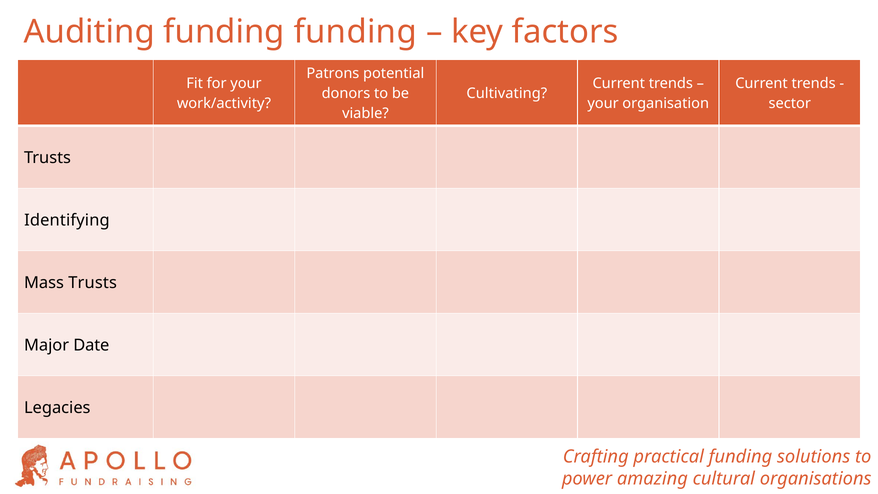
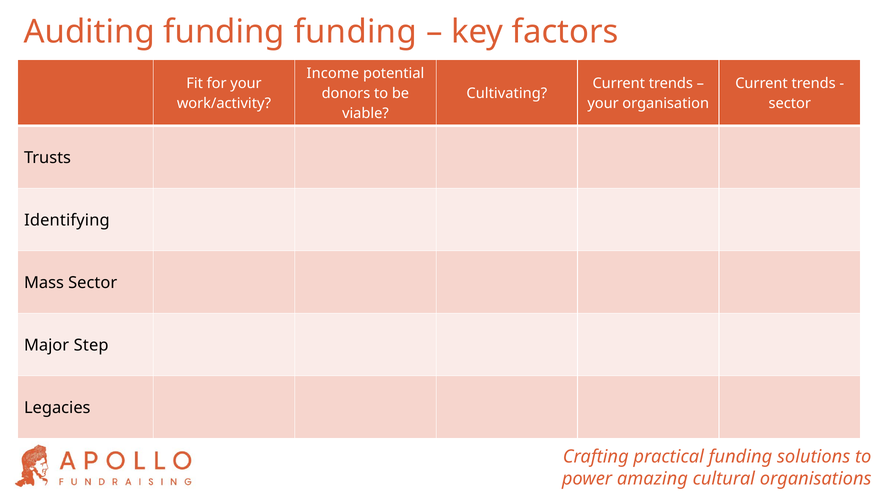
Patrons: Patrons -> Income (333, 74)
Mass Trusts: Trusts -> Sector (93, 283)
Date: Date -> Step (91, 345)
